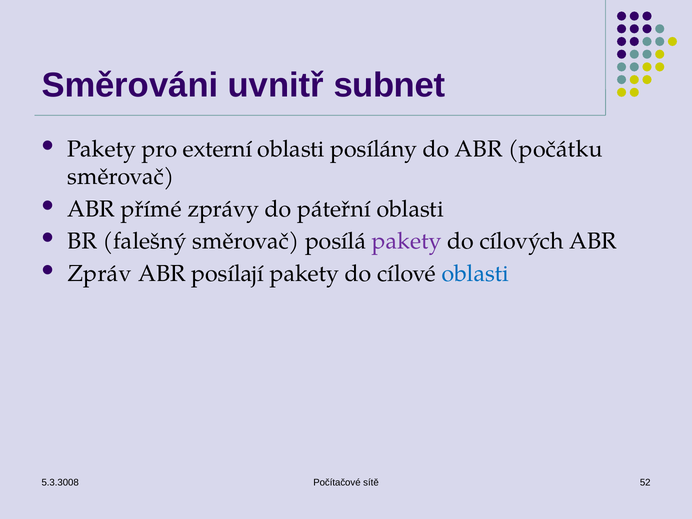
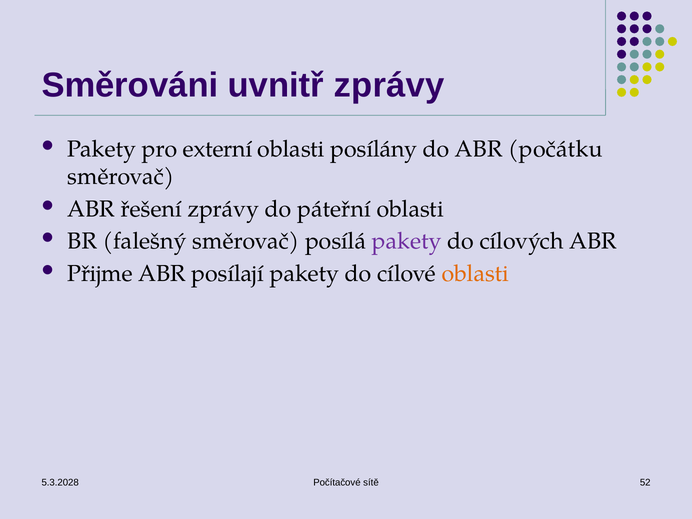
uvnitř subnet: subnet -> zprávy (389, 85)
přímé: přímé -> řešení (151, 209)
Zpráv: Zpráv -> Přijme (100, 274)
oblasti colour: blue -> orange (475, 274)
5.3.3008: 5.3.3008 -> 5.3.2028 (60, 483)
